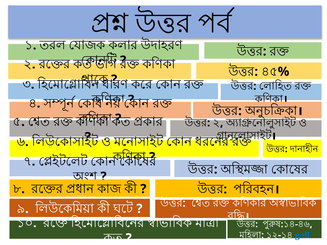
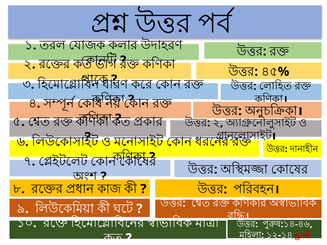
g/dl colour: blue -> red (302, 235)
